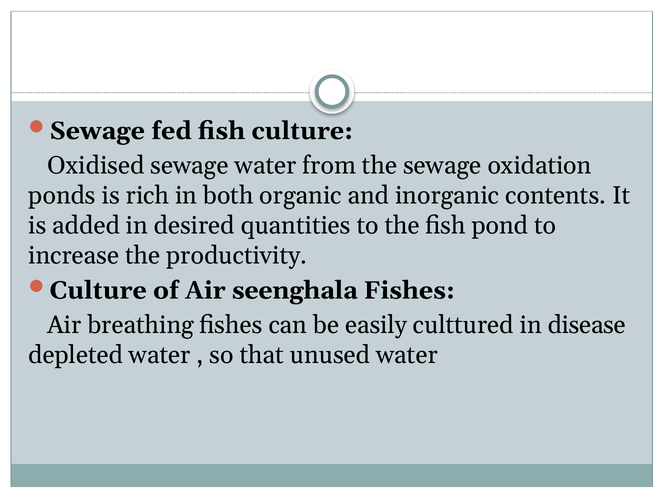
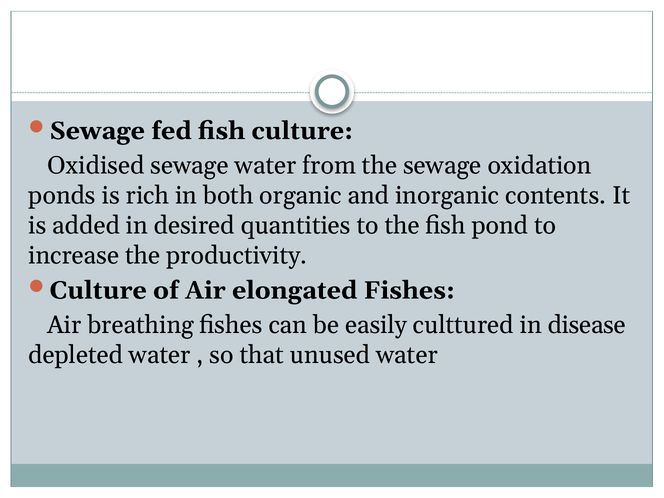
seenghala: seenghala -> elongated (295, 290)
